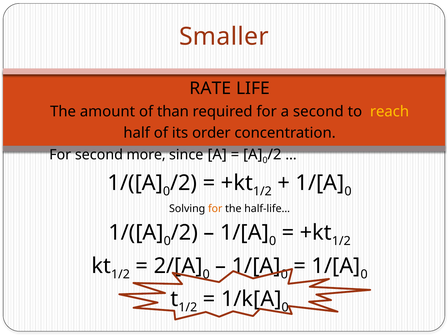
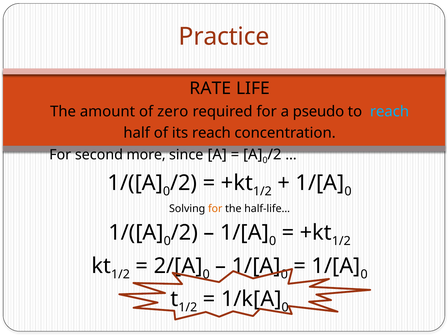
Smaller: Smaller -> Practice (224, 37)
than: than -> zero (173, 111)
a second: second -> pseudo (318, 111)
reach colour: yellow -> light blue (390, 111)
its order: order -> reach (211, 133)
